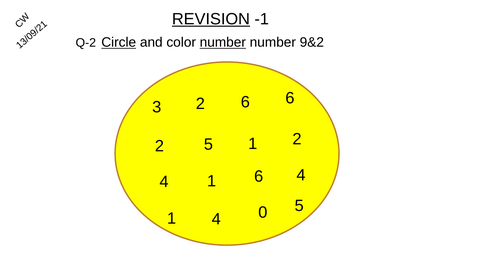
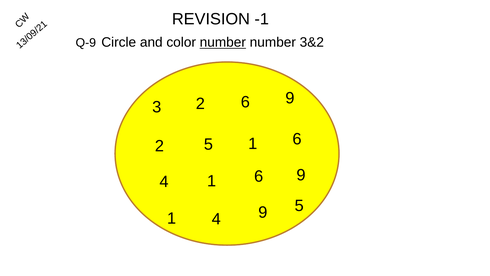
REVISION underline: present -> none (211, 19)
Circle underline: present -> none (119, 42)
9&2: 9&2 -> 3&2 (312, 42)
Q-2: Q-2 -> Q-9 (86, 43)
6: 6 -> 9 (290, 98)
2 2: 2 -> 6 (297, 139)
1 6 4: 4 -> 9 (301, 175)
1 0: 0 -> 9 (263, 212)
